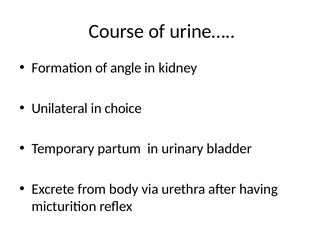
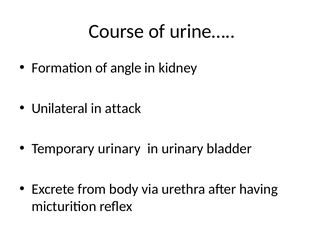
choice: choice -> attack (123, 108)
Temporary partum: partum -> urinary (119, 149)
